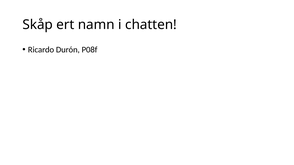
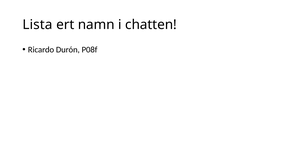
Skåp: Skåp -> Lista (38, 25)
